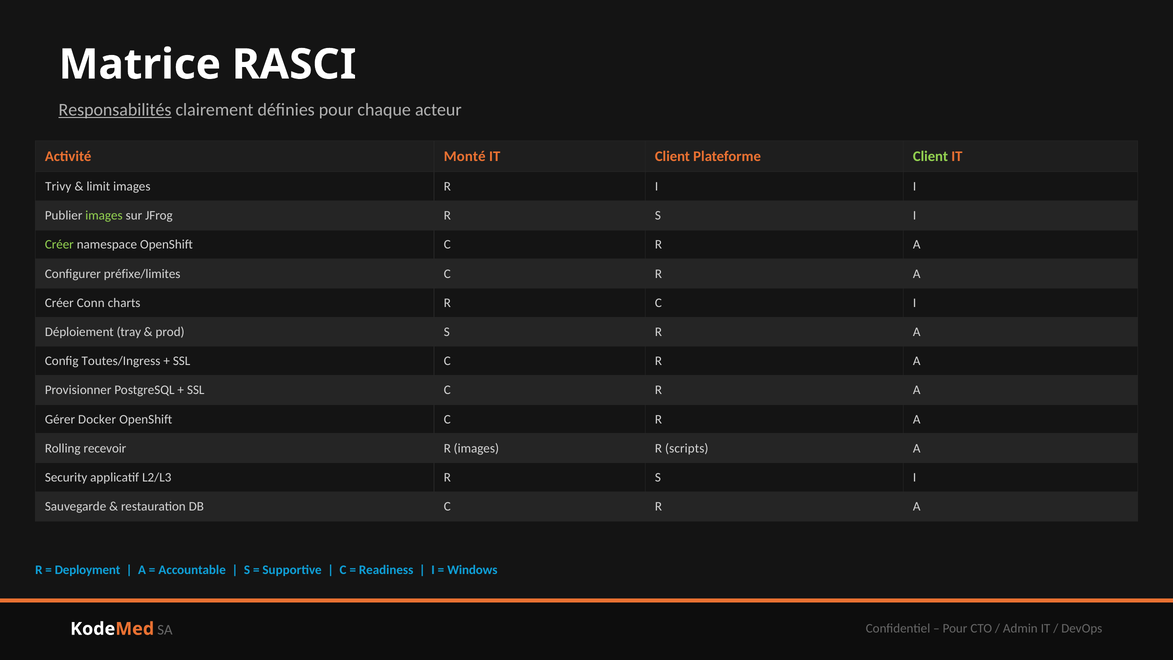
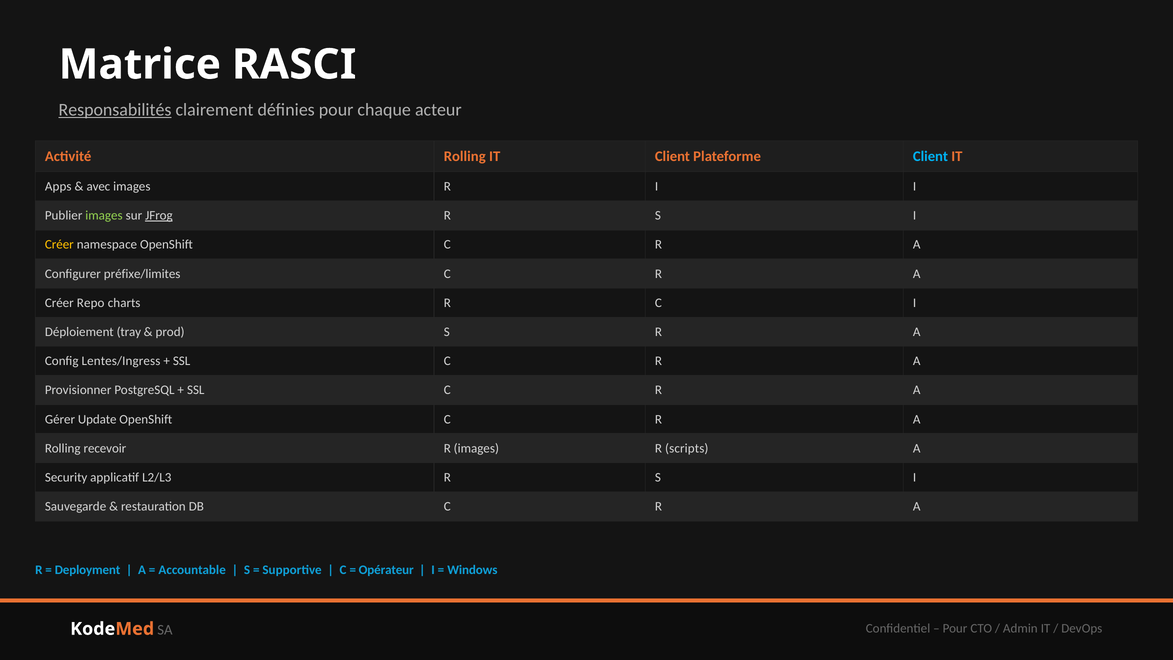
Activité Monté: Monté -> Rolling (465, 156)
Client colour: light green -> light blue (930, 156)
Trivy: Trivy -> Apps (58, 186)
limit: limit -> avec (98, 186)
JFrog underline: none -> present (159, 215)
Créer colour: light green -> yellow (59, 245)
Conn: Conn -> Repo (91, 303)
Toutes/Ingress: Toutes/Ingress -> Lentes/Ingress (121, 361)
Docker: Docker -> Update (97, 419)
Readiness: Readiness -> Opérateur (386, 570)
